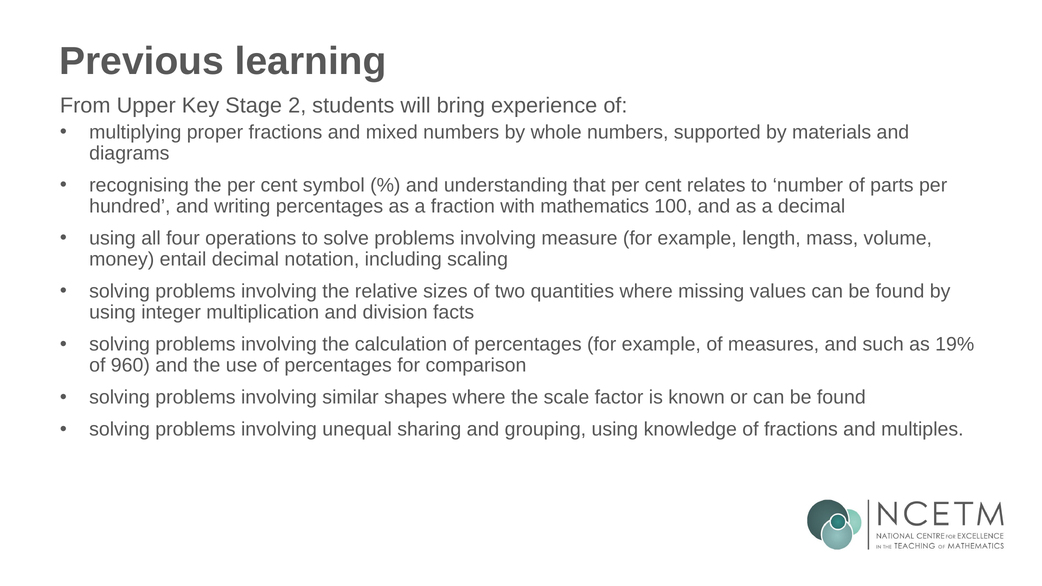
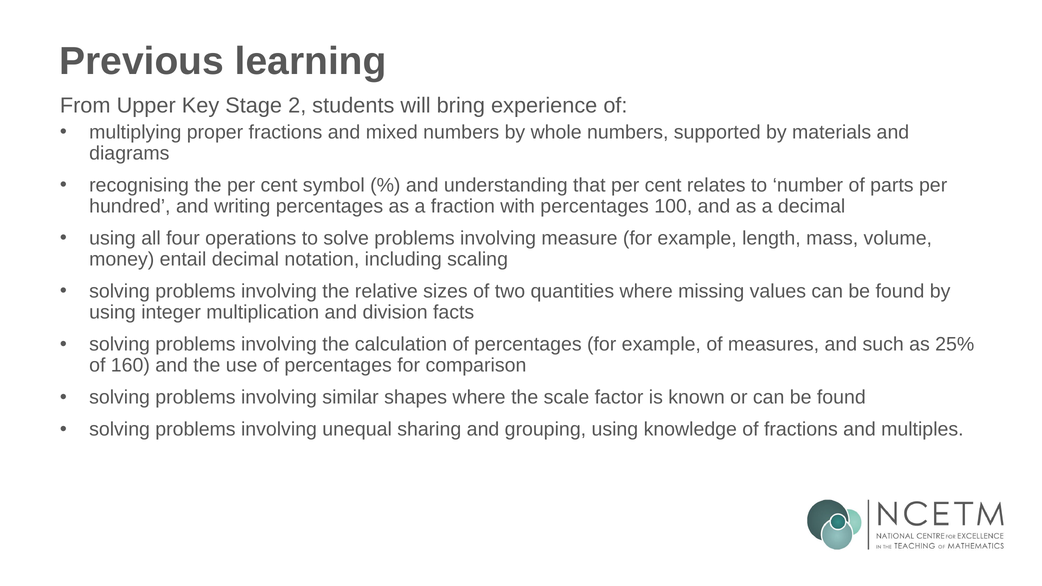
with mathematics: mathematics -> percentages (595, 206)
19%: 19% -> 25% (955, 344)
960: 960 -> 160 (130, 365)
